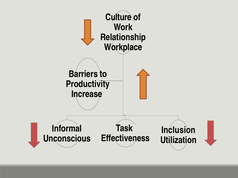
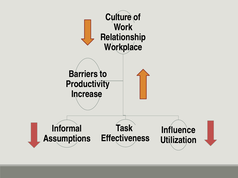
Inclusion: Inclusion -> Influence (178, 130)
Unconscious: Unconscious -> Assumptions (67, 139)
